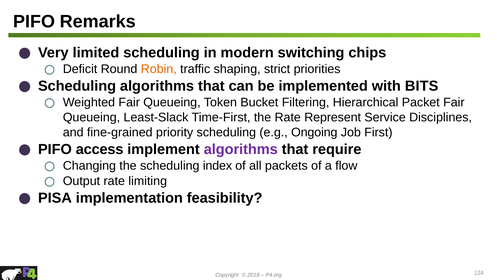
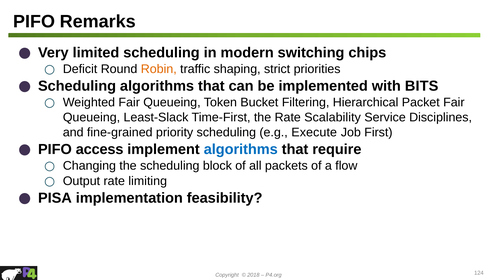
Represent: Represent -> Scalability (333, 117)
Ongoing: Ongoing -> Execute (314, 132)
algorithms colour: purple -> blue (241, 149)
index: index -> block (217, 166)
